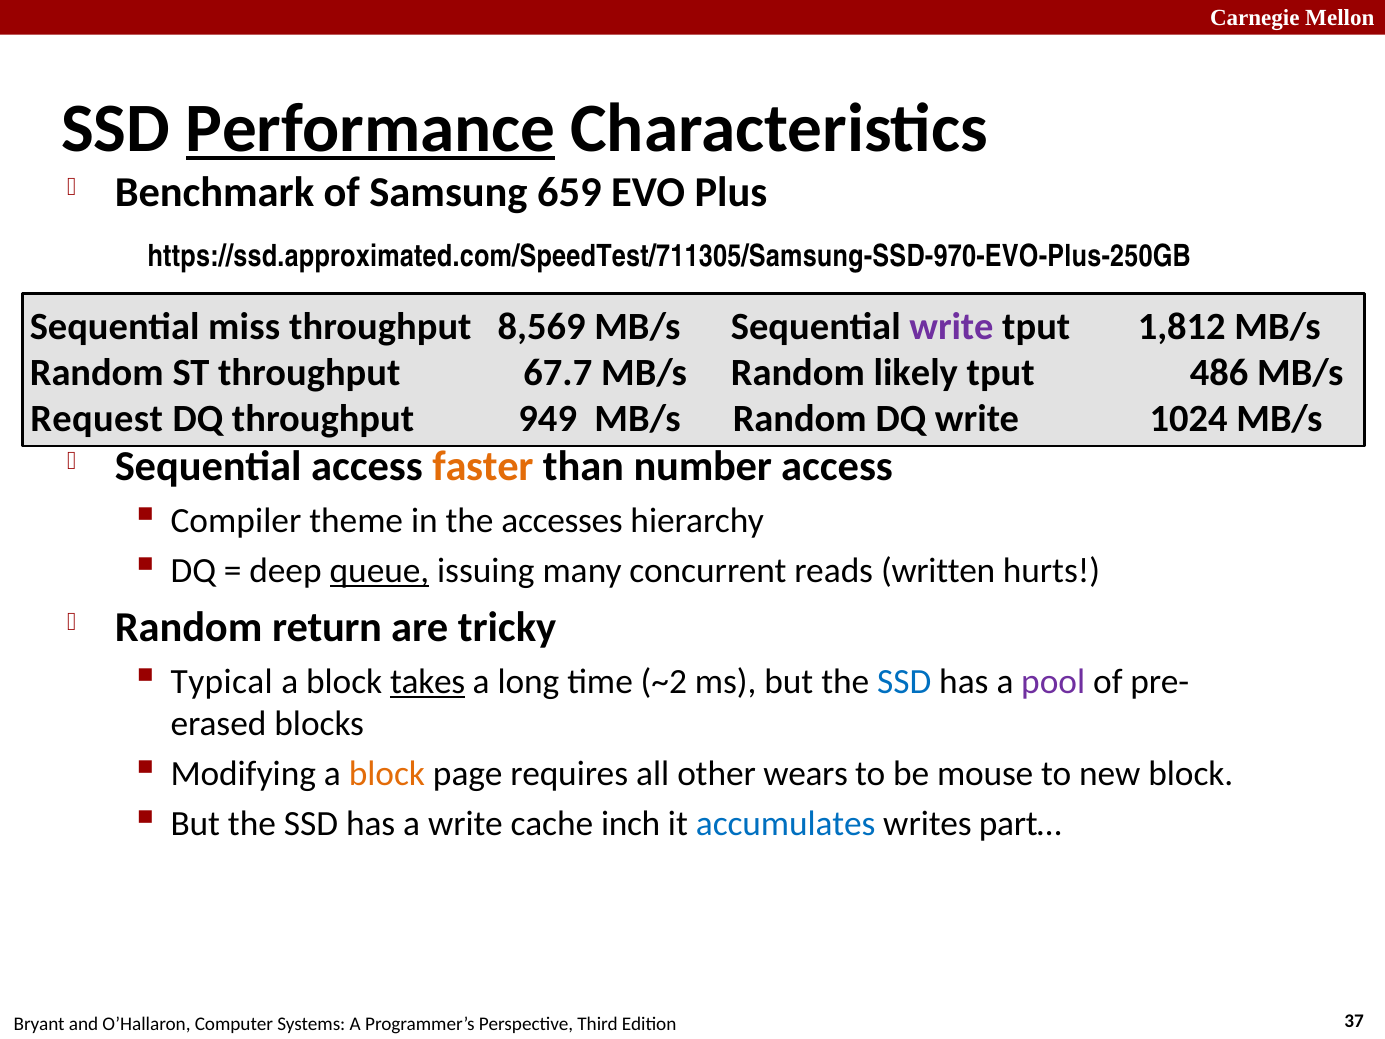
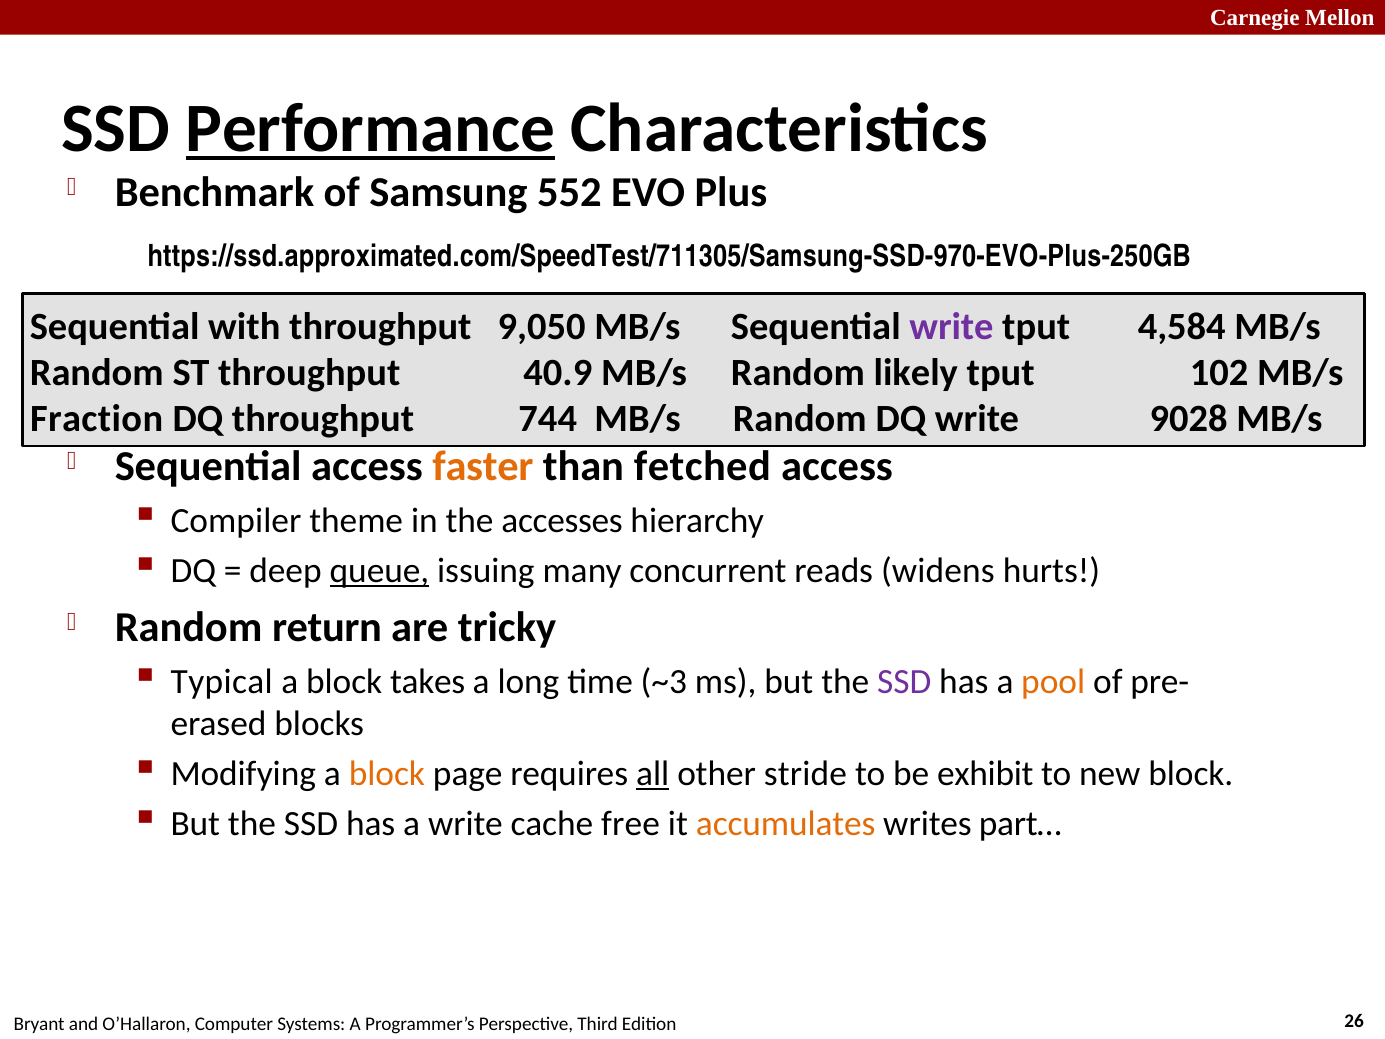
659: 659 -> 552 (569, 193)
miss: miss -> with (244, 326)
8,569: 8,569 -> 9,050 (542, 326)
1,812: 1,812 -> 4,584 (1182, 326)
67.7: 67.7 -> 40.9 (558, 373)
486: 486 -> 102 (1219, 373)
Request: Request -> Fraction (97, 419)
949: 949 -> 744 (548, 419)
1024: 1024 -> 9028 (1189, 419)
number: number -> fetched (702, 466)
written: written -> widens (938, 570)
takes underline: present -> none (428, 681)
~2: ~2 -> ~3 (664, 681)
SSD colour: blue -> purple (904, 681)
pool colour: purple -> orange (1053, 681)
all underline: none -> present (653, 774)
wears: wears -> stride (805, 774)
mouse: mouse -> exhibit (985, 774)
inch: inch -> free (630, 824)
accumulates colour: blue -> orange (786, 824)
37: 37 -> 26 (1354, 1021)
